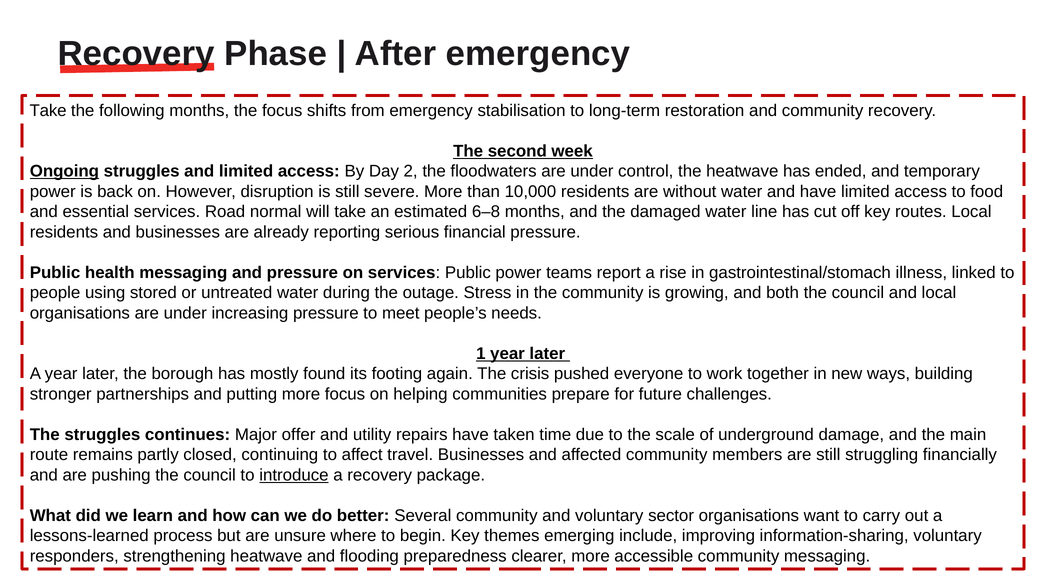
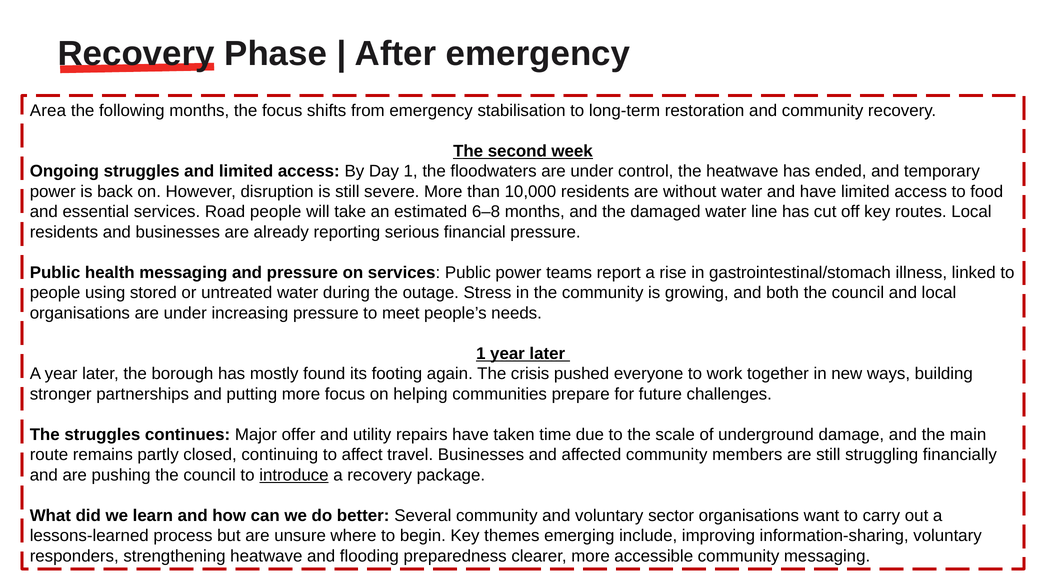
Take: Take -> Area (48, 111)
Ongoing underline: present -> none (64, 171)
Day 2: 2 -> 1 (411, 171)
Road normal: normal -> people (276, 212)
